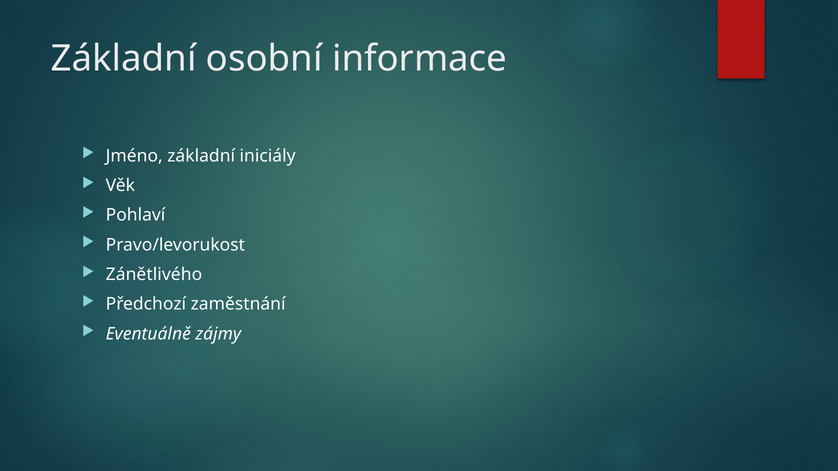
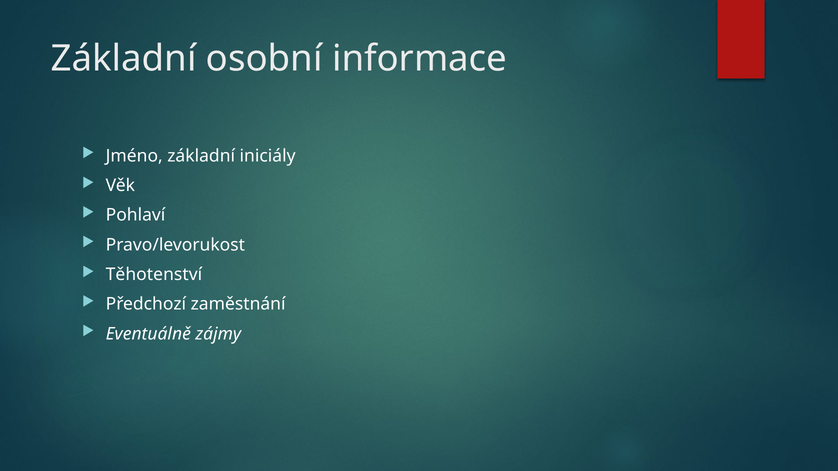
Zánětlivého: Zánětlivého -> Těhotenství (154, 275)
